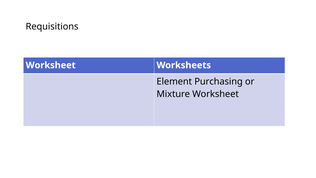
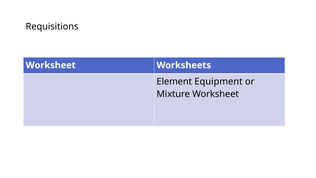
Purchasing: Purchasing -> Equipment (218, 81)
